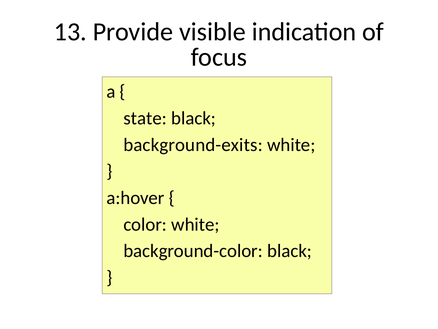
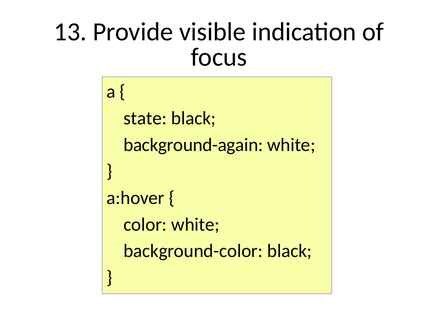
background-exits: background-exits -> background-again (193, 145)
